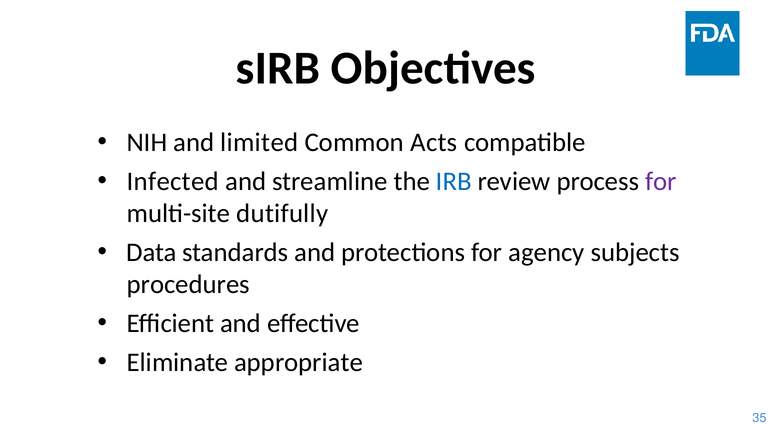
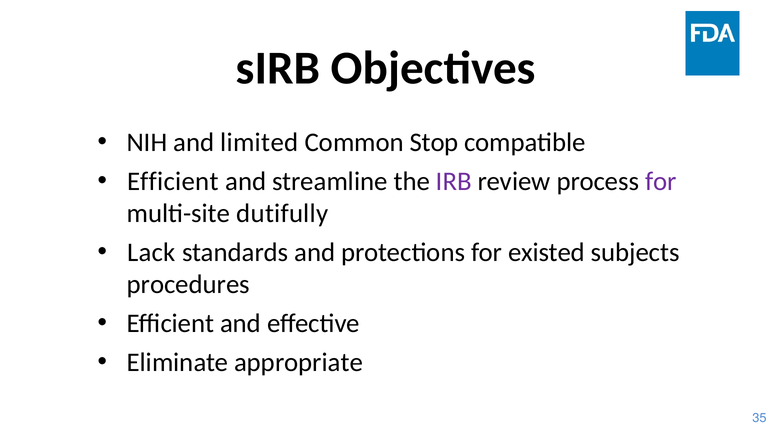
Acts: Acts -> Stop (434, 142)
Infected: Infected -> Efficient (173, 181)
IRB colour: blue -> purple (454, 181)
Data: Data -> Lack (151, 253)
agency: agency -> existed (547, 253)
